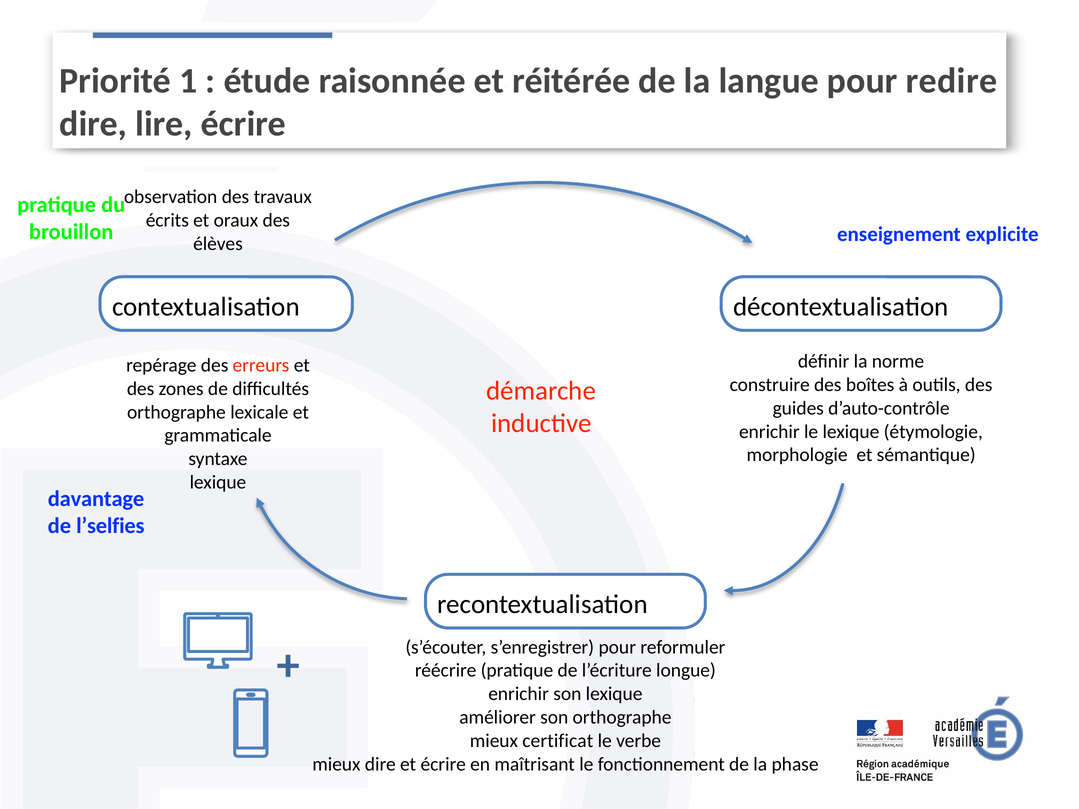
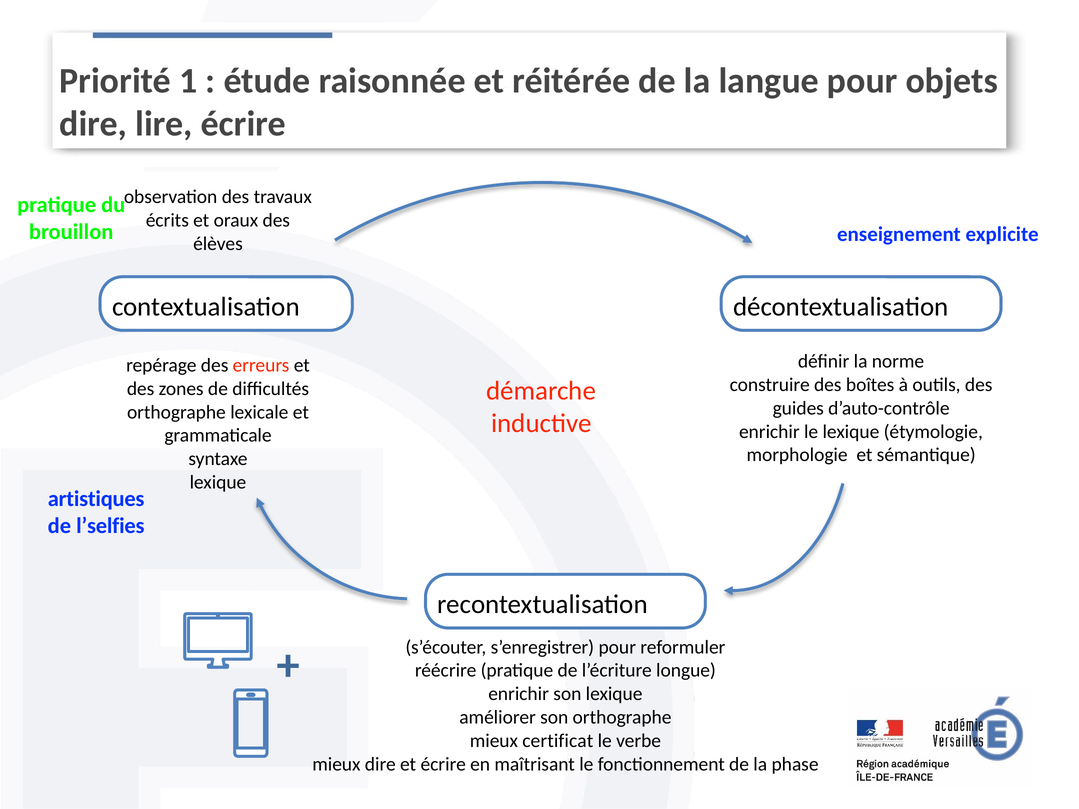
redire: redire -> objets (952, 81)
davantage: davantage -> artistiques (96, 499)
